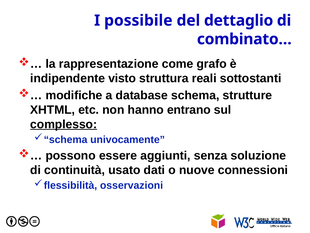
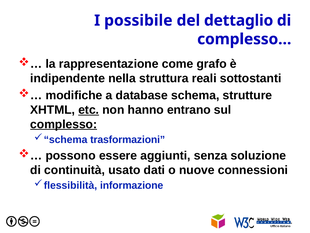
combinato…: combinato… -> complesso… (244, 39)
visto: visto -> nella (122, 78)
etc underline: none -> present (89, 110)
univocamente: univocamente -> trasformazioni (128, 139)
osservazioni: osservazioni -> informazione (132, 185)
